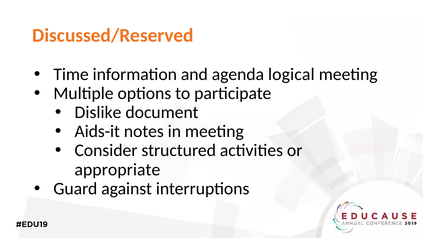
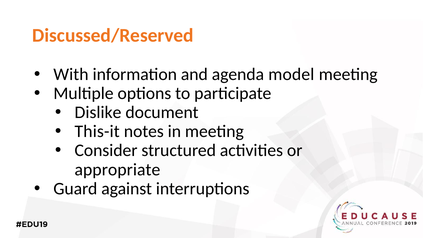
Time: Time -> With (71, 74)
logical: logical -> model (291, 74)
Aids-it: Aids-it -> This-it (97, 131)
